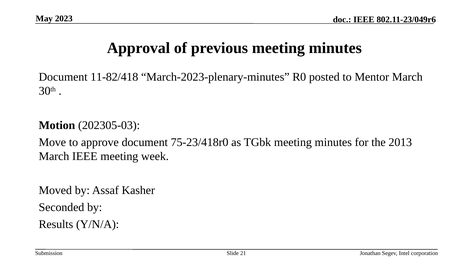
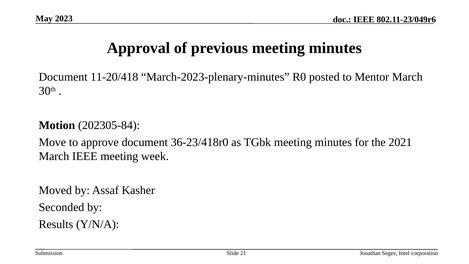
11-82/418: 11-82/418 -> 11-20/418 (114, 77)
202305-03: 202305-03 -> 202305-84 (109, 125)
75-23/418r0: 75-23/418r0 -> 36-23/418r0 (200, 142)
2013: 2013 -> 2021 (400, 142)
